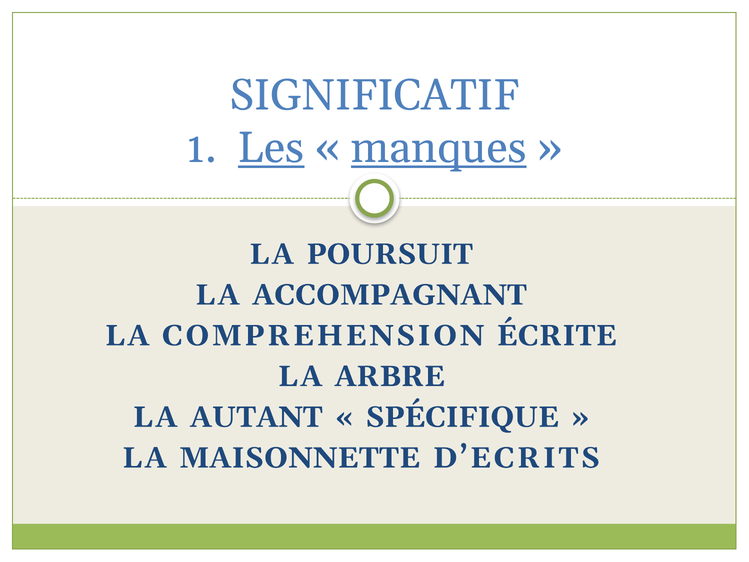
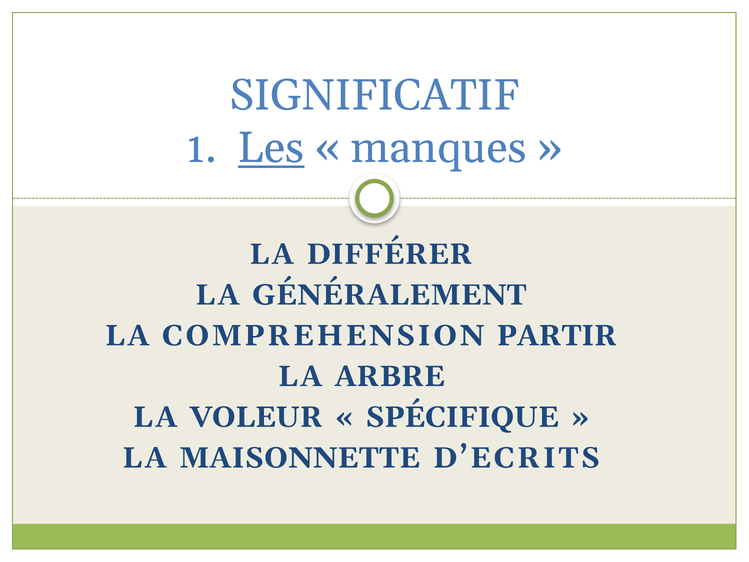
manques underline: present -> none (439, 148)
POURSUIT: POURSUIT -> DIFFÉRER (389, 254)
ACCOMPAGNANT: ACCOMPAGNANT -> GÉNÉRALEMENT (389, 295)
ÉCRITE: ÉCRITE -> PARTIR (557, 336)
AUTANT: AUTANT -> VOLEUR (256, 417)
